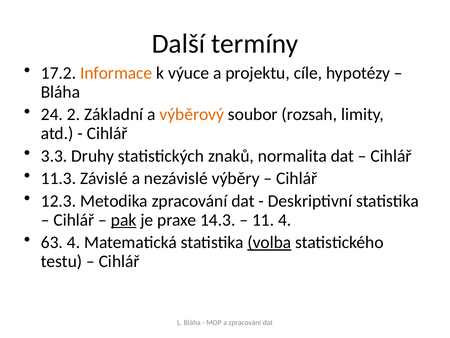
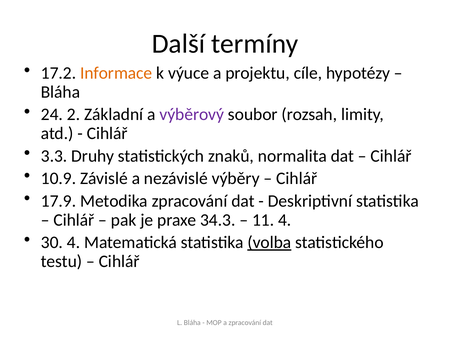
výběrový colour: orange -> purple (192, 114)
11.3: 11.3 -> 10.9 (59, 178)
12.3: 12.3 -> 17.9 (59, 201)
pak underline: present -> none (124, 220)
14.3: 14.3 -> 34.3 (218, 220)
63: 63 -> 30 (52, 242)
